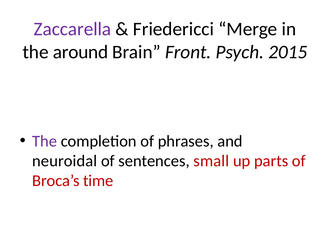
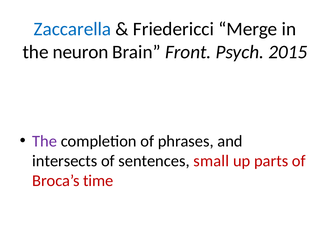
Zaccarella colour: purple -> blue (72, 29)
around: around -> neuron (80, 52)
neuroidal: neuroidal -> intersects (65, 161)
